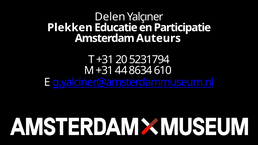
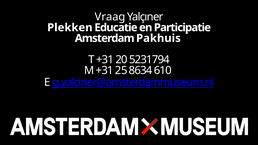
Delen: Delen -> Vraag (110, 17)
Auteurs: Auteurs -> Pakhuis (158, 38)
44: 44 -> 25 (121, 70)
